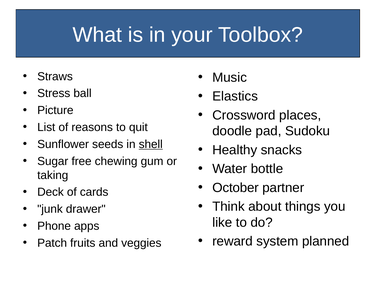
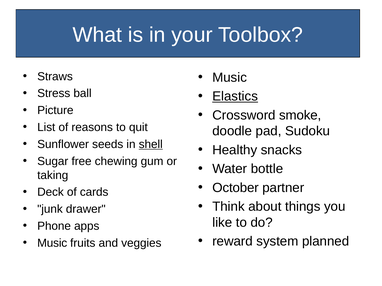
Elastics underline: none -> present (235, 97)
places: places -> smoke (300, 115)
Patch: Patch -> Music (52, 243)
